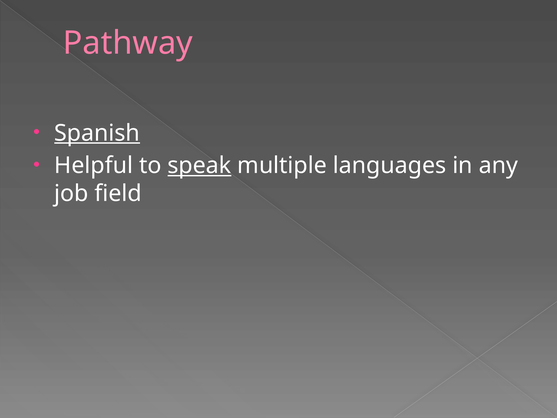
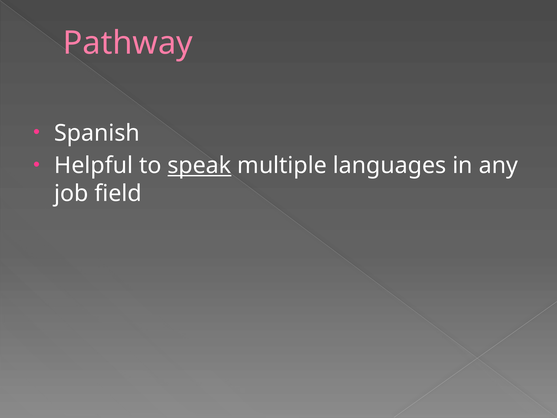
Spanish underline: present -> none (97, 133)
